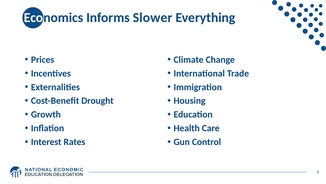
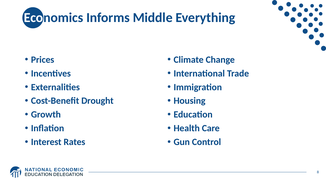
Slower: Slower -> Middle (153, 18)
